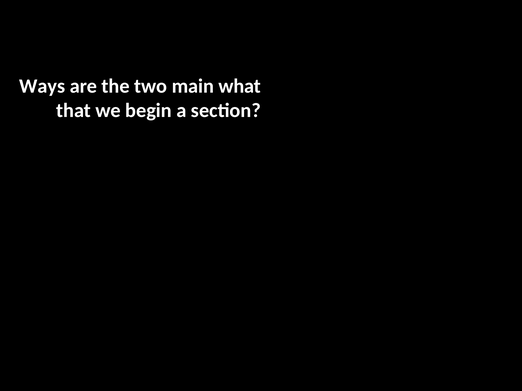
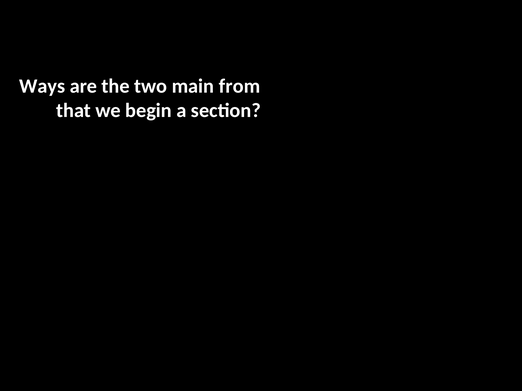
what: what -> from (240, 86)
